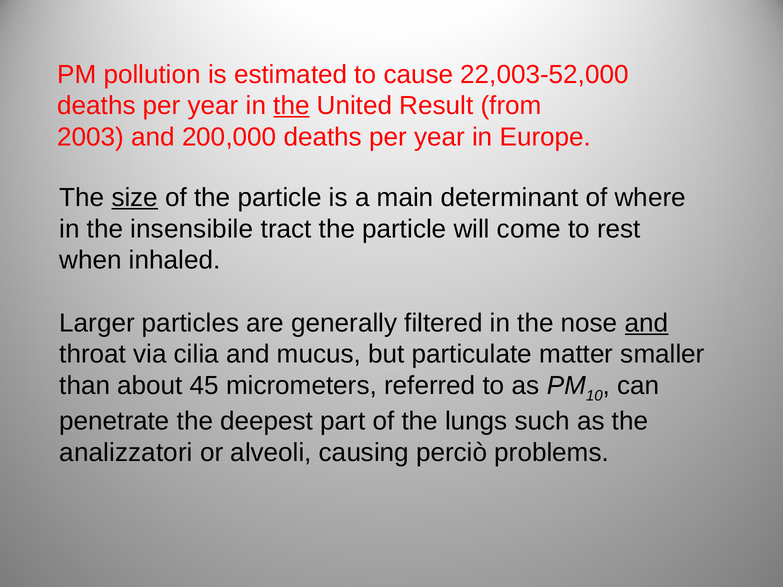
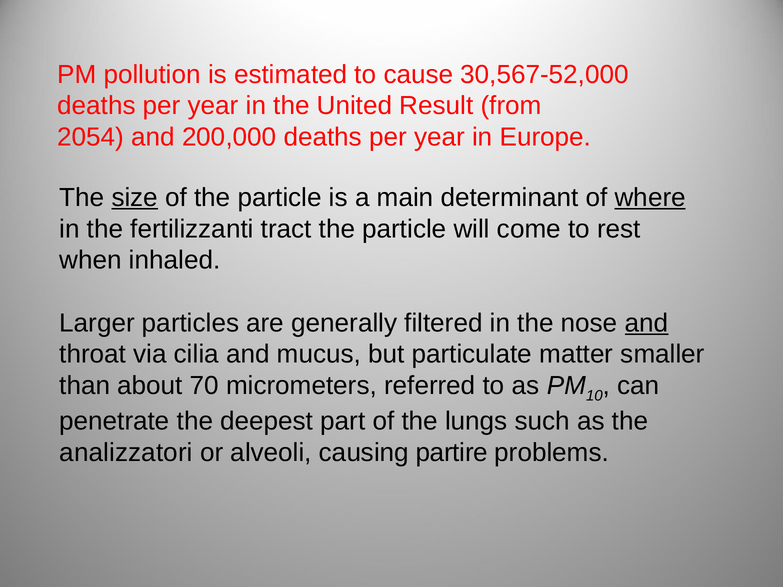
22,003-52,000: 22,003-52,000 -> 30,567-52,000 (545, 74)
the underline: present -> none (291, 106)
2003: 2003 -> 2054 (91, 137)
where underline: none -> present (650, 198)
insensibile: insensibile -> fertilizzanti (192, 229)
45: 45 -> 70 (204, 386)
perciò: perciò -> partire (452, 453)
